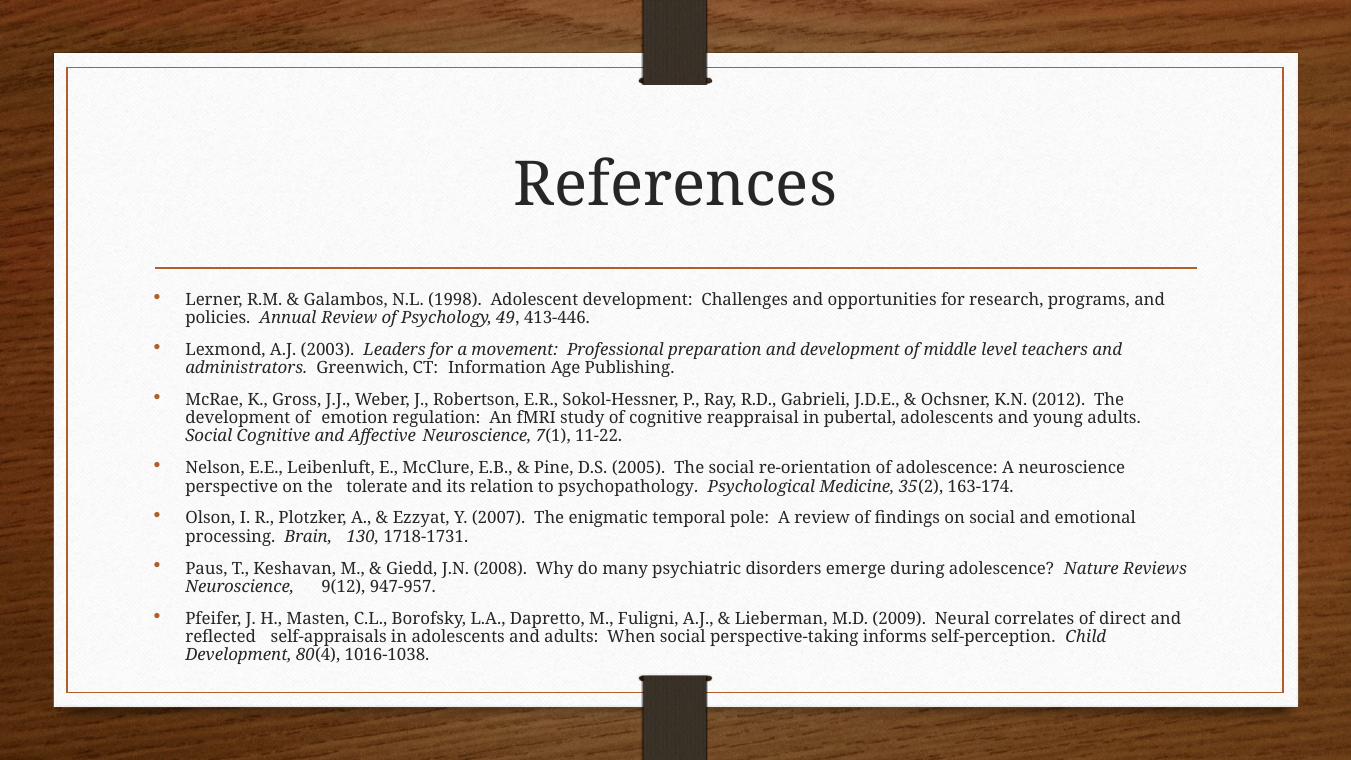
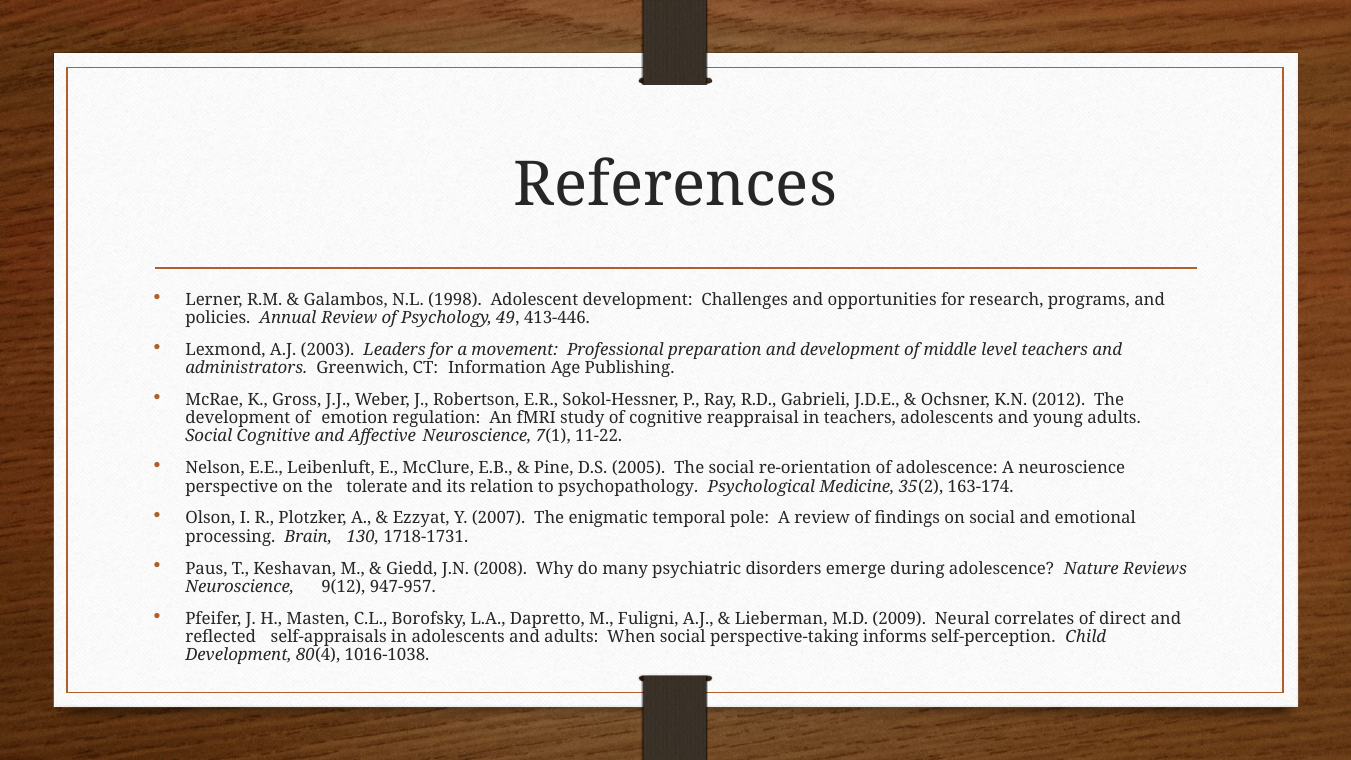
in pubertal: pubertal -> teachers (860, 418)
